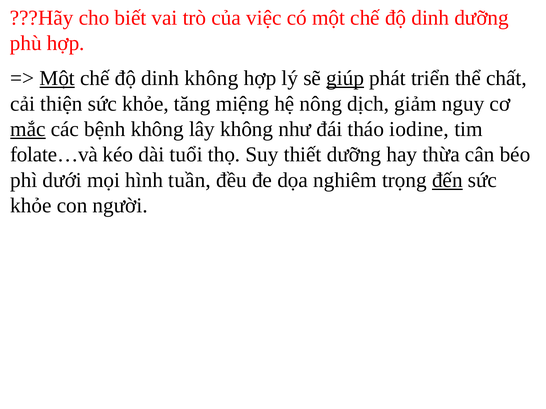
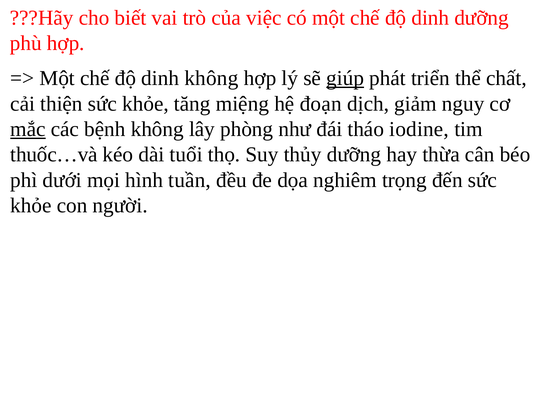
Một underline: present -> none (57, 78)
nông: nông -> đoạn (321, 104)
lây không: không -> phòng (247, 129)
folate…và: folate…và -> thuốc…và (54, 155)
thiết: thiết -> thủy (303, 155)
đến underline: present -> none (447, 180)
